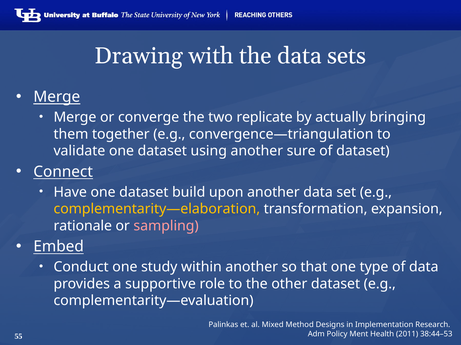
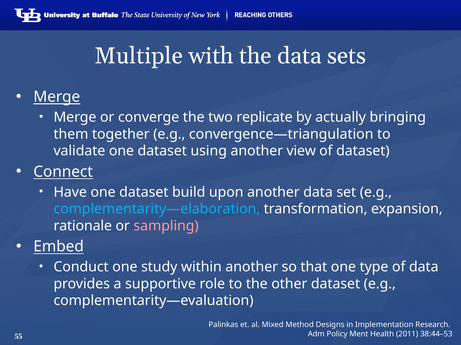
Drawing: Drawing -> Multiple (139, 56)
sure: sure -> view (301, 151)
complementarity—elaboration colour: yellow -> light blue (157, 209)
